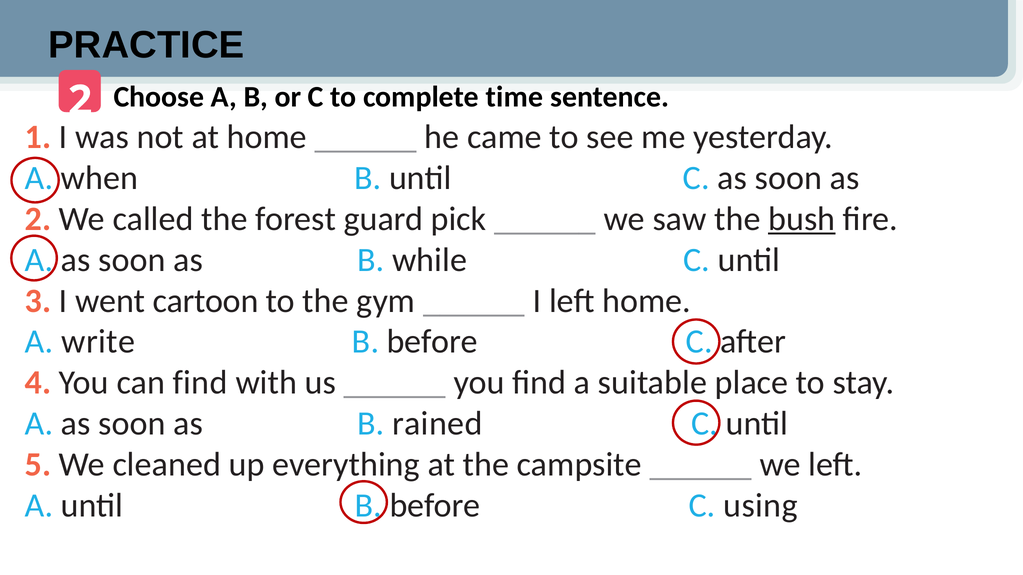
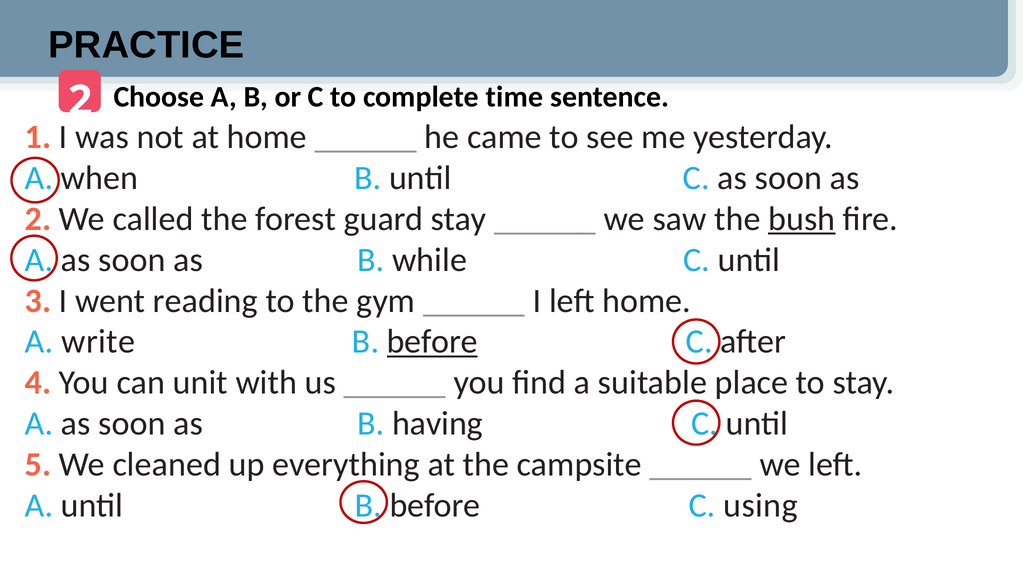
guard pick: pick -> stay (459, 219)
cartoon: cartoon -> reading (205, 301)
before underline: none -> present (432, 342)
can find: find -> unit (200, 383)
rained: rained -> having (438, 424)
